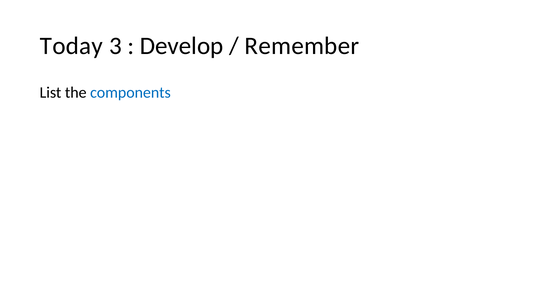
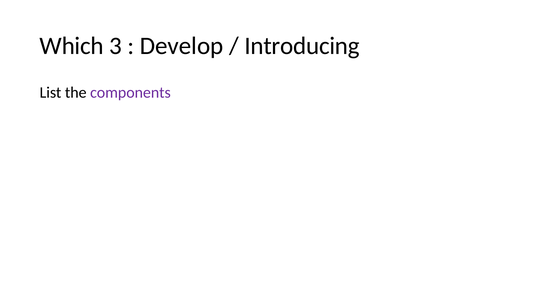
Today: Today -> Which (72, 46)
Remember: Remember -> Introducing (302, 46)
components colour: blue -> purple (130, 92)
